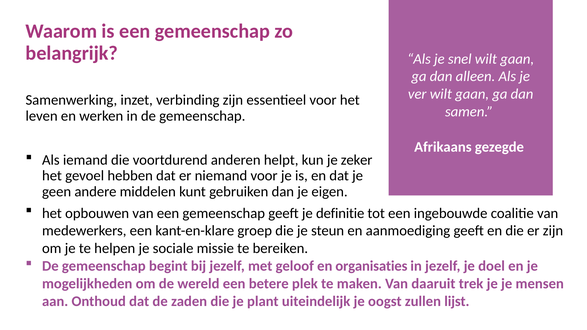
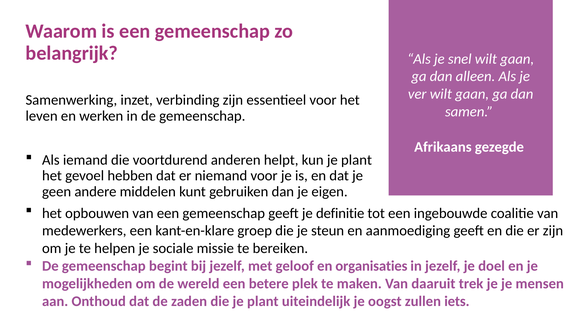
kun je zeker: zeker -> plant (357, 160)
lijst: lijst -> iets (457, 301)
